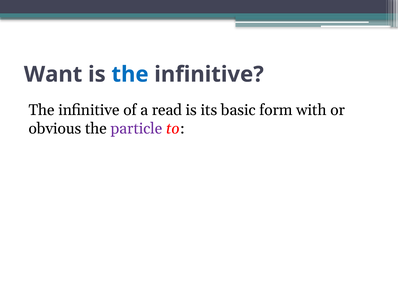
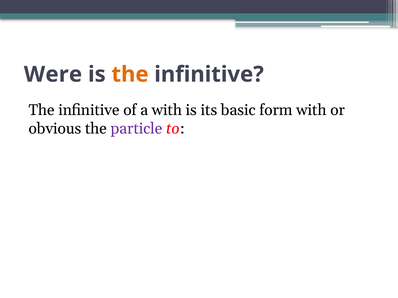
Want: Want -> Were (53, 74)
the colour: blue -> orange (130, 74)
a read: read -> with (167, 110)
